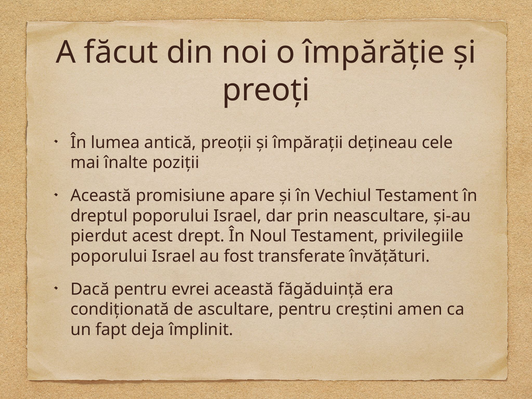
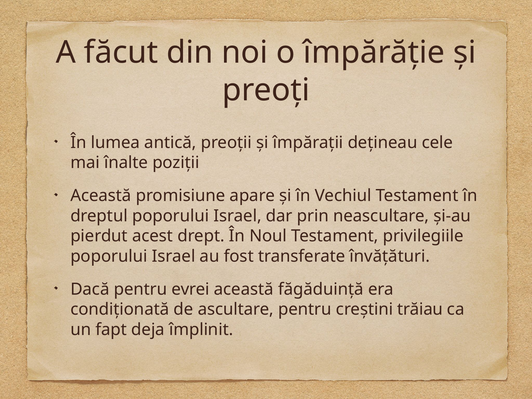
amen: amen -> trăiau (420, 309)
